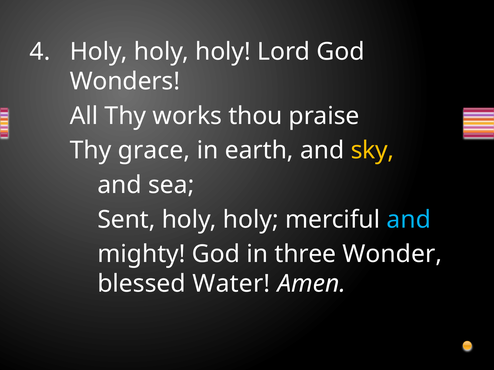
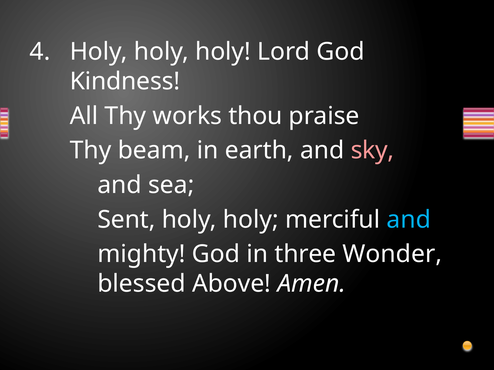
Wonders: Wonders -> Kindness (125, 82)
grace: grace -> beam (154, 151)
sky colour: yellow -> pink (372, 151)
Water: Water -> Above (232, 284)
